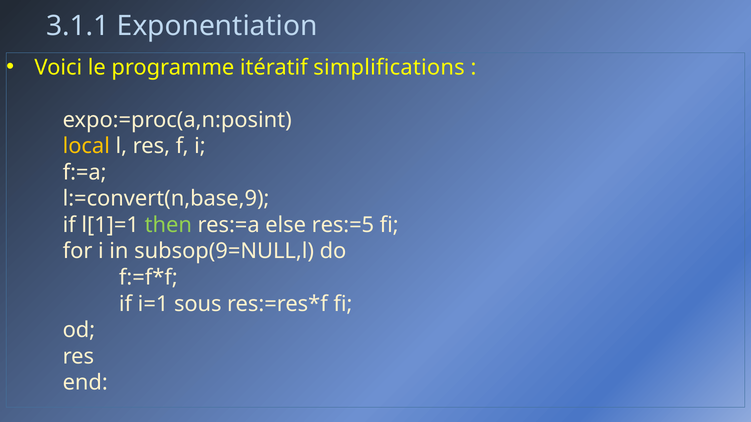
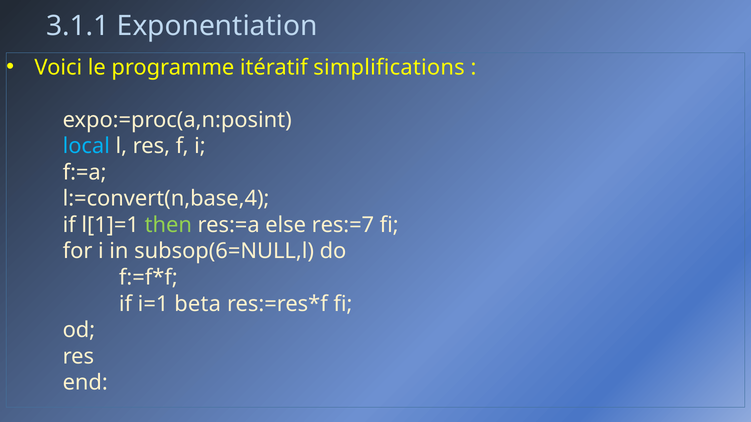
local colour: yellow -> light blue (86, 146)
l:=convert(n,base,9: l:=convert(n,base,9 -> l:=convert(n,base,4 (166, 199)
res:=5: res:=5 -> res:=7 (343, 225)
subsop(9=NULL,l: subsop(9=NULL,l -> subsop(6=NULL,l (224, 252)
sous: sous -> beta (198, 304)
